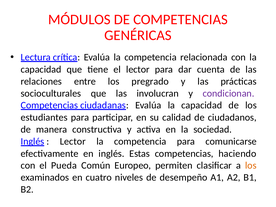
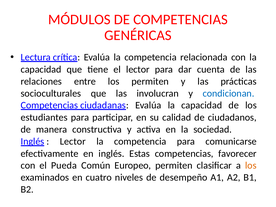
los pregrado: pregrado -> permiten (150, 81)
condicionan colour: purple -> blue (229, 93)
haciendo: haciendo -> favorecer (237, 154)
